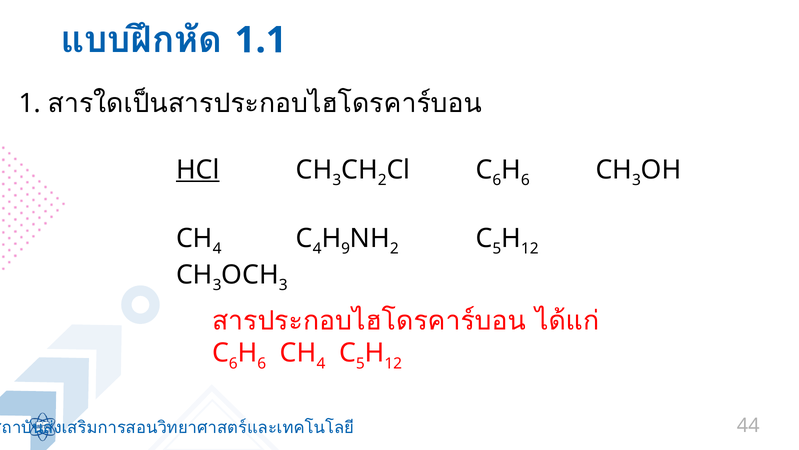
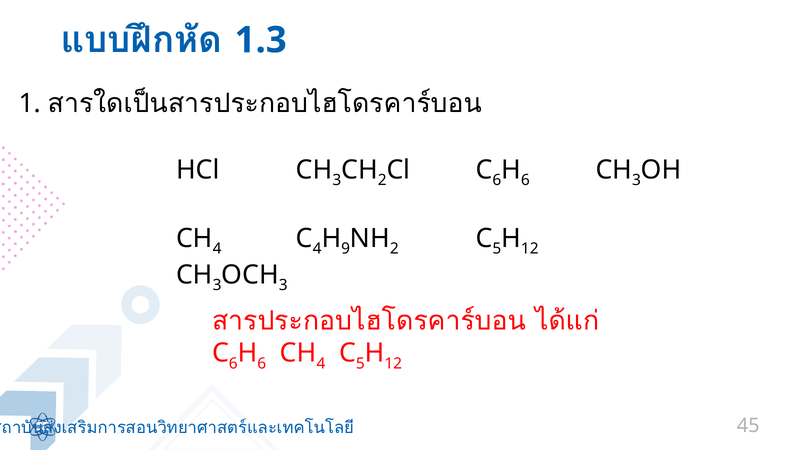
1.1: 1.1 -> 1.3 (261, 40)
HCl underline: present -> none (198, 170)
44: 44 -> 45 (748, 425)
